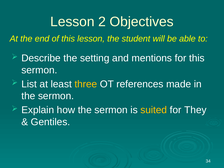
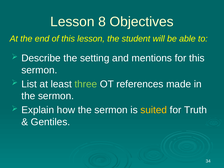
2: 2 -> 8 (102, 22)
three colour: yellow -> light green (86, 84)
They: They -> Truth (196, 110)
